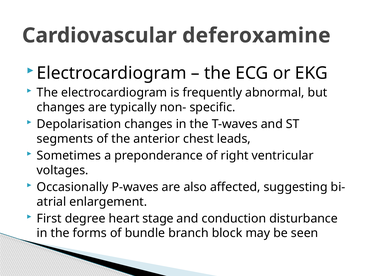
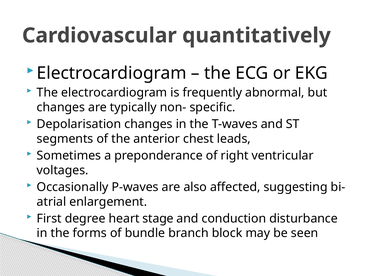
deferoxamine: deferoxamine -> quantitatively (256, 36)
